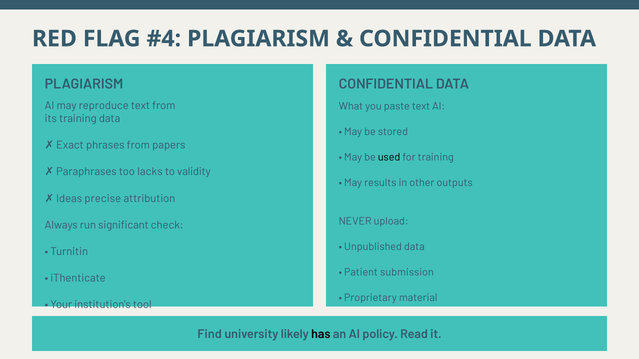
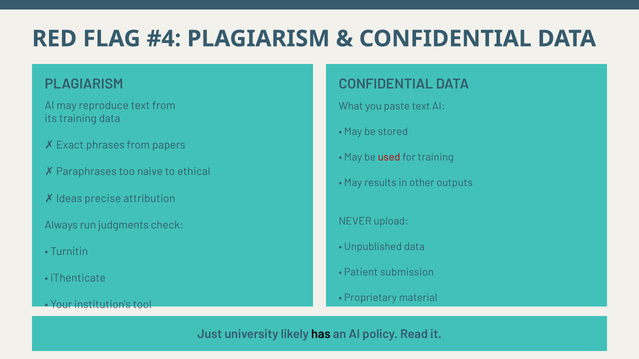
used colour: black -> red (389, 158)
lacks: lacks -> naive (150, 172)
validity: validity -> ethical (194, 172)
significant: significant -> judgments (123, 225)
Find: Find -> Just (210, 335)
